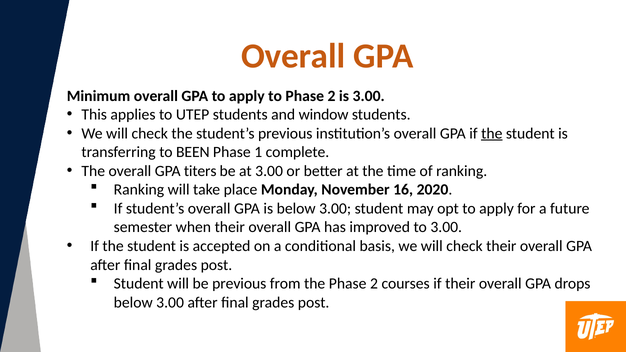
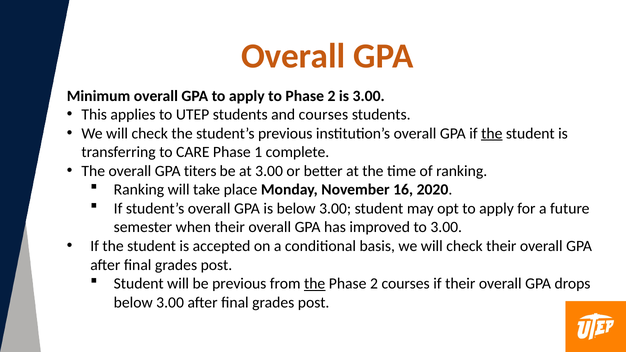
and window: window -> courses (323, 115)
BEEN: BEEN -> CARE (193, 152)
the underline: none -> present (315, 284)
